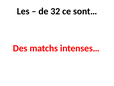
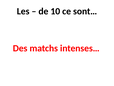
32: 32 -> 10 (55, 11)
